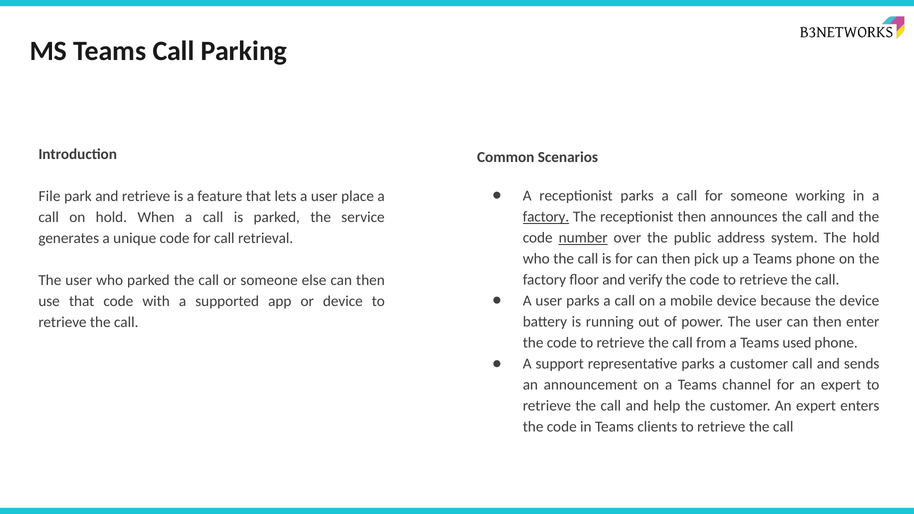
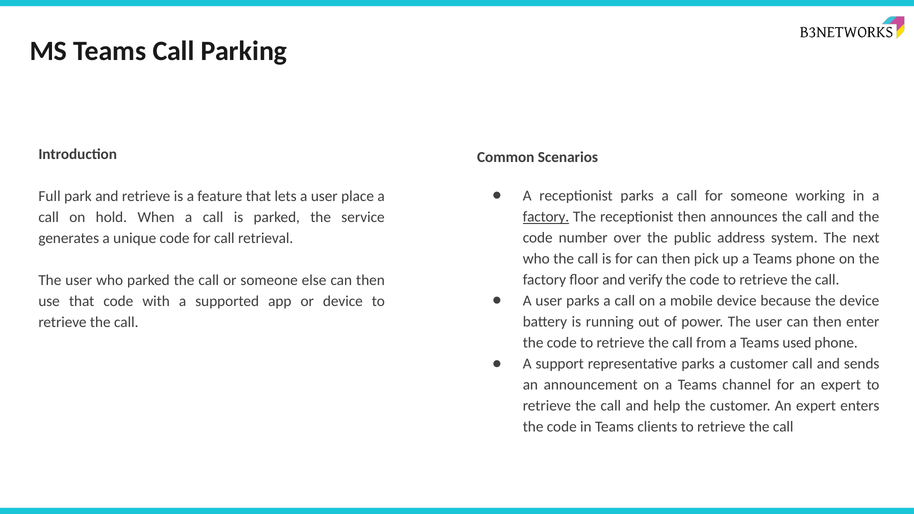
File: File -> Full (50, 196)
number underline: present -> none (583, 238)
The hold: hold -> next (866, 238)
